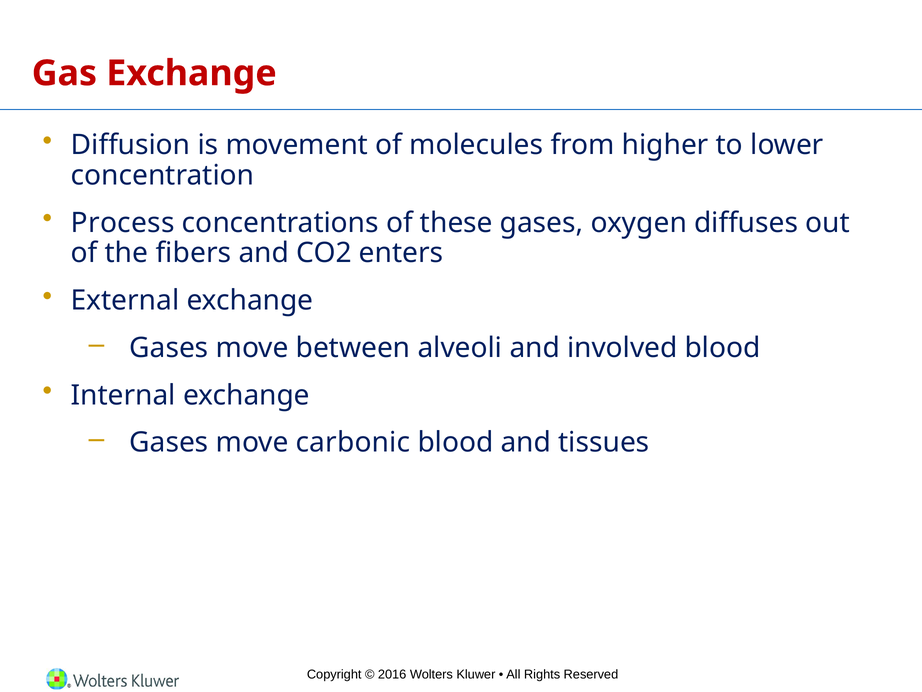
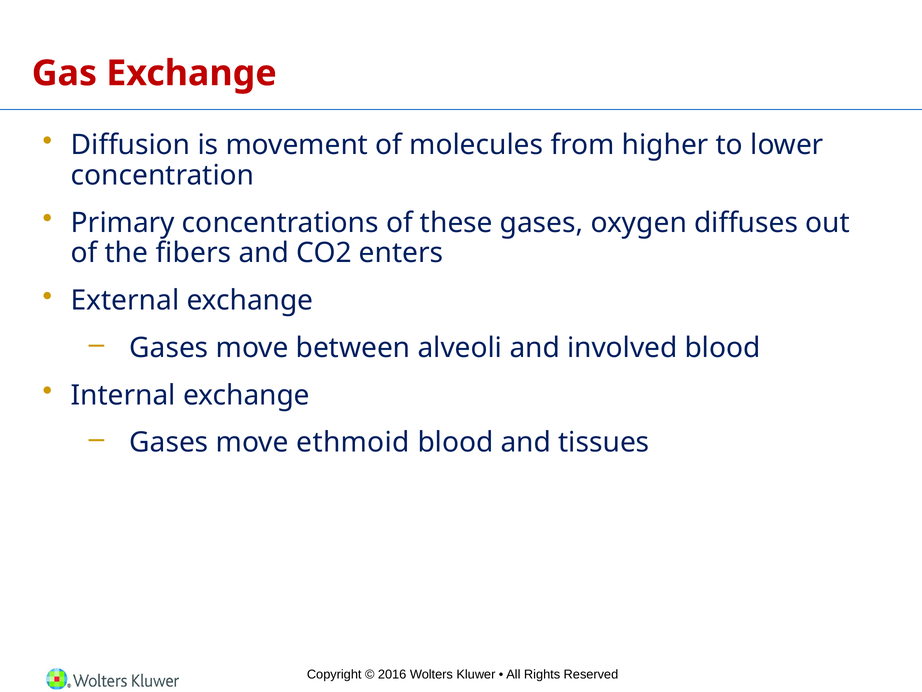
Process: Process -> Primary (123, 223)
carbonic: carbonic -> ethmoid (353, 442)
